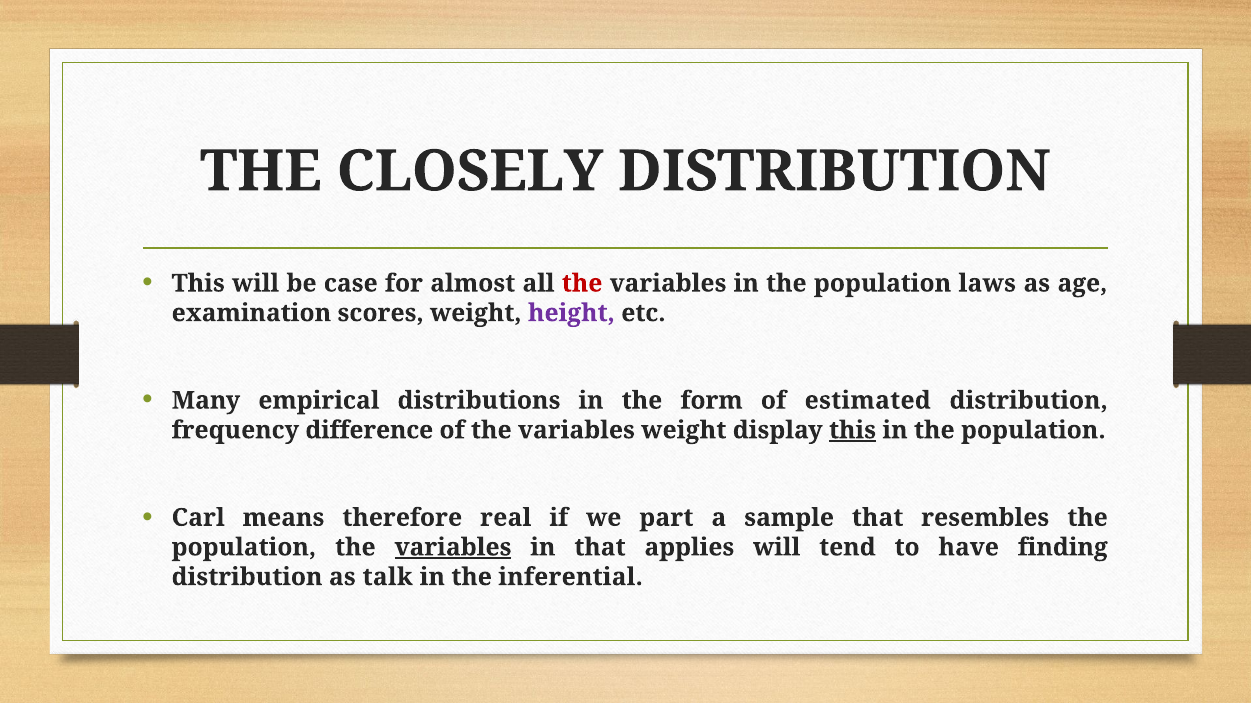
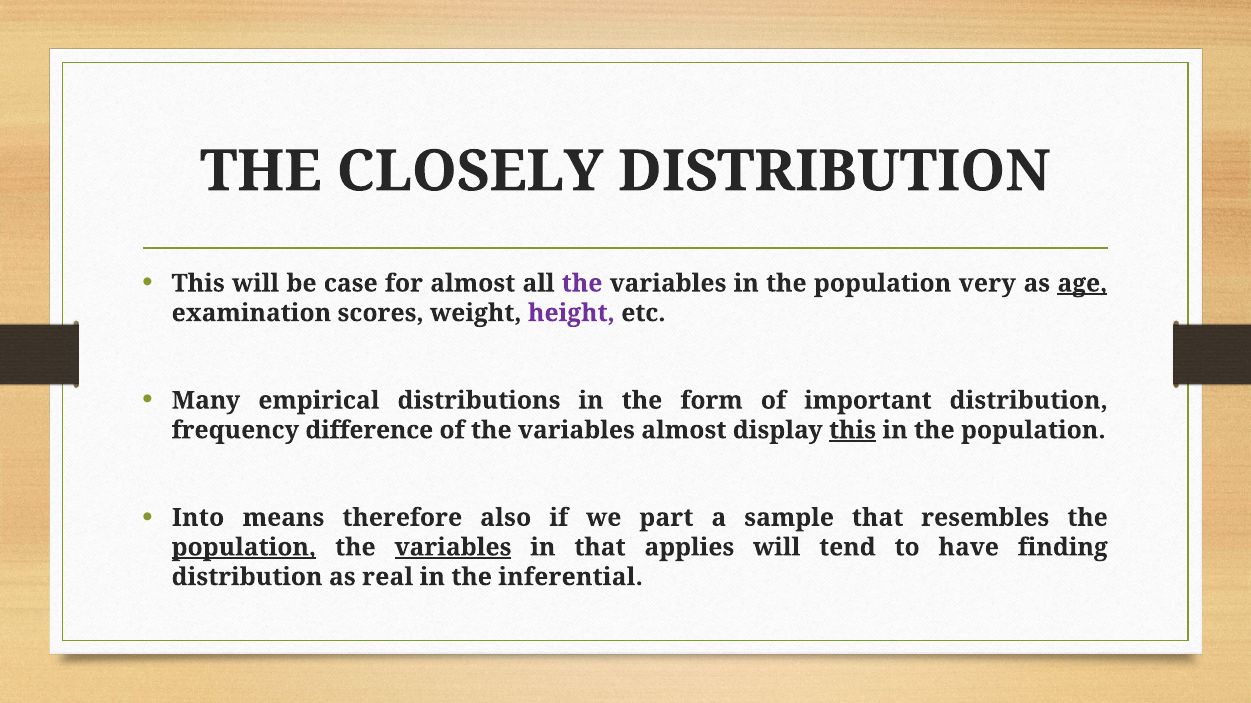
the colour: red -> purple (582, 284)
laws: laws -> very (987, 284)
age underline: none -> present (1082, 284)
estimated: estimated -> important (868, 401)
variables weight: weight -> almost (684, 431)
Carl: Carl -> Into (198, 518)
real: real -> also (506, 518)
population underline: none -> present (244, 548)
talk: talk -> real (388, 578)
